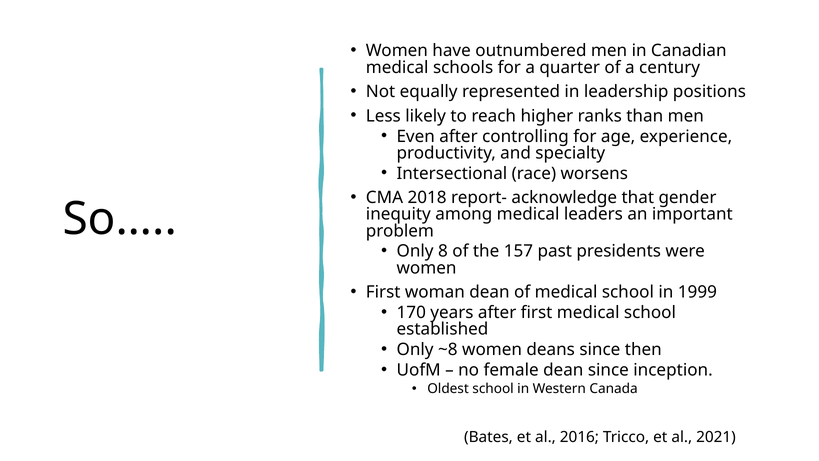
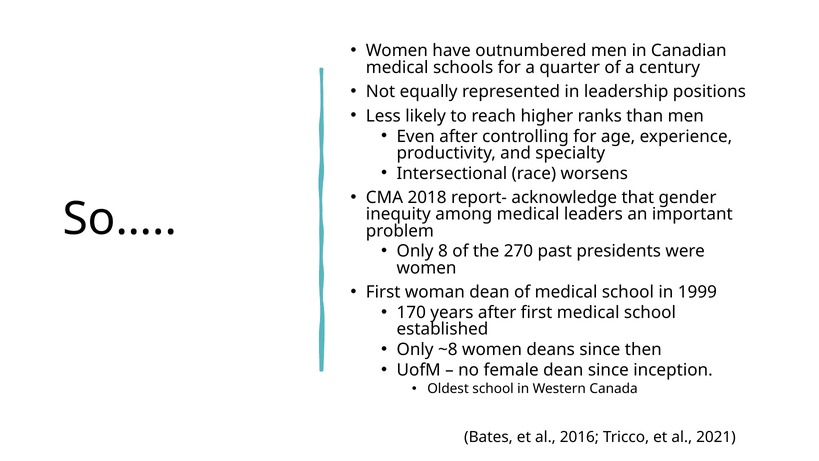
157: 157 -> 270 (518, 251)
